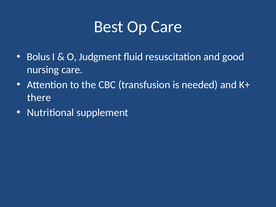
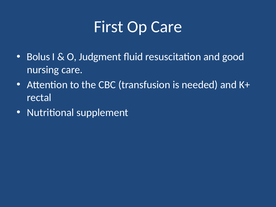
Best: Best -> First (109, 27)
there: there -> rectal (39, 98)
